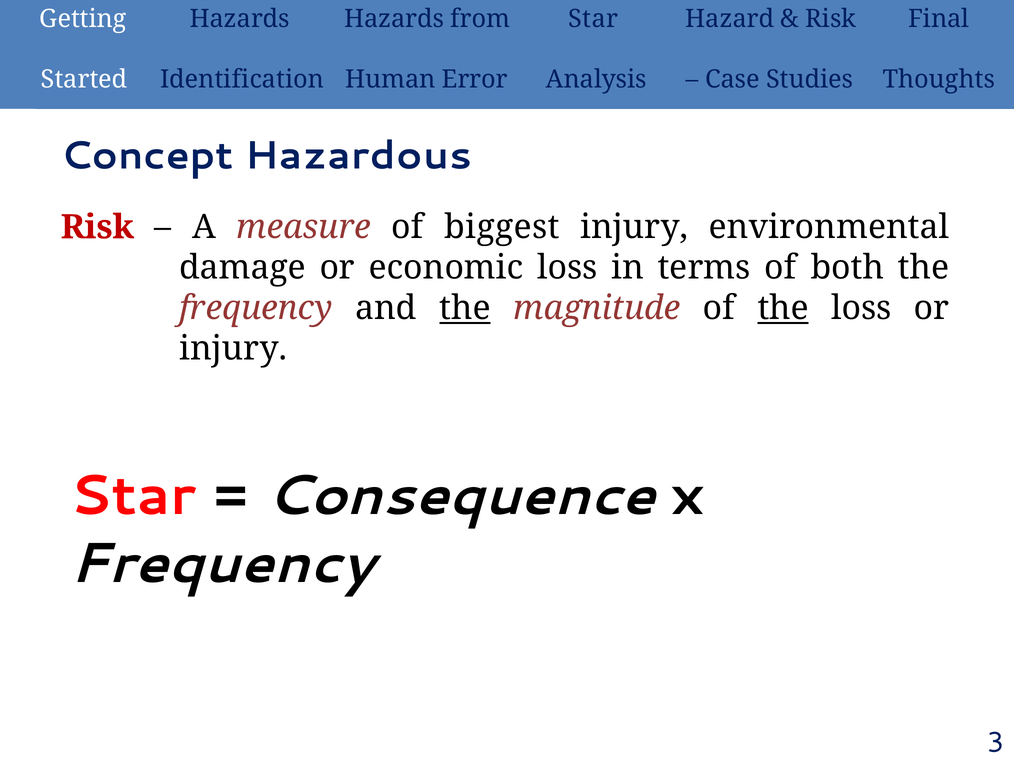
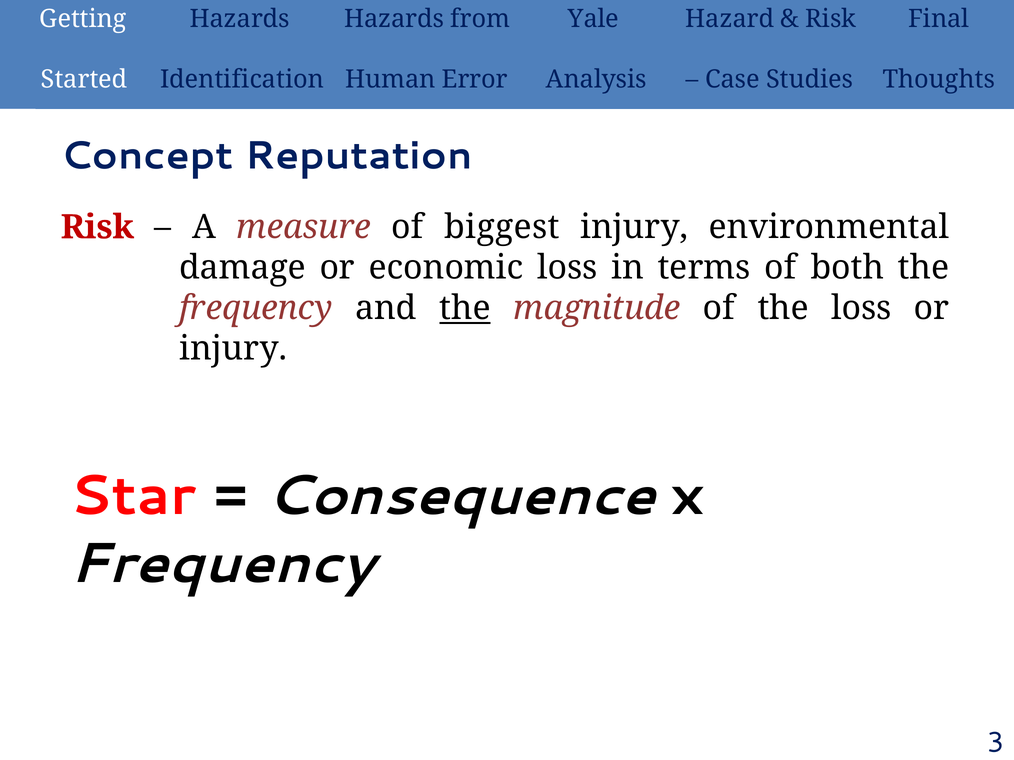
from Star: Star -> Yale (593, 19)
Hazardous: Hazardous -> Reputation (359, 156)
the underline: present -> none (783, 308)
